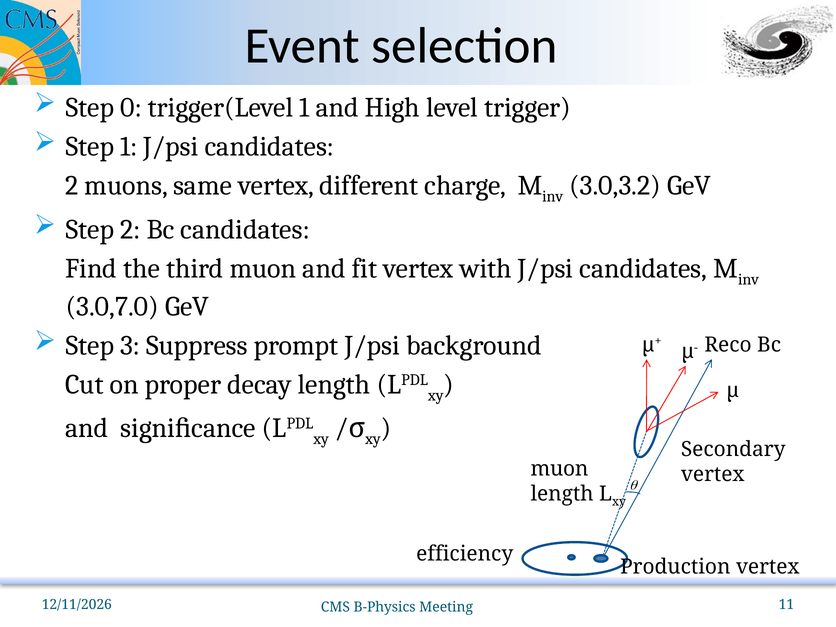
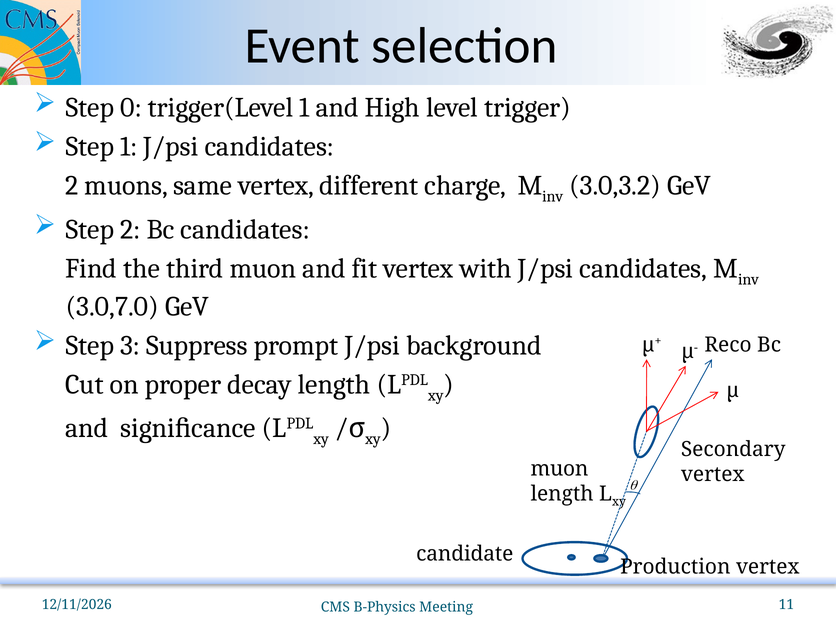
efficiency: efficiency -> candidate (465, 554)
